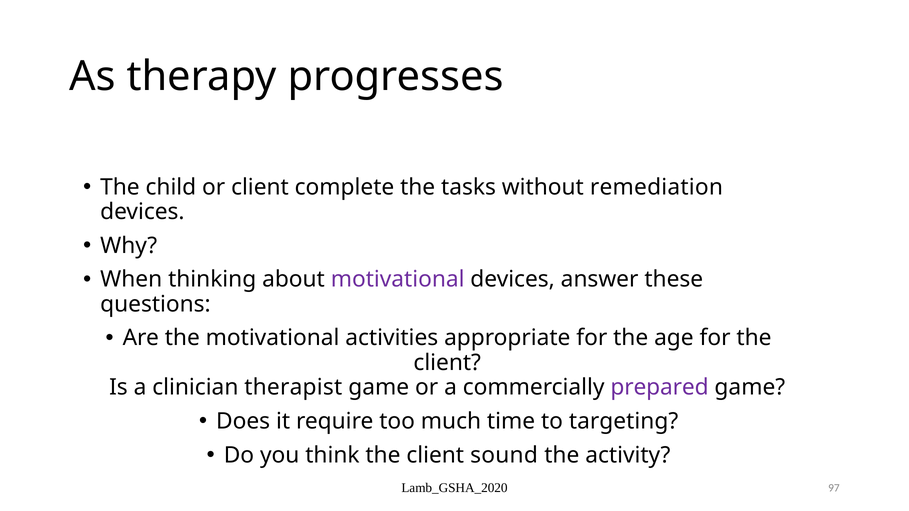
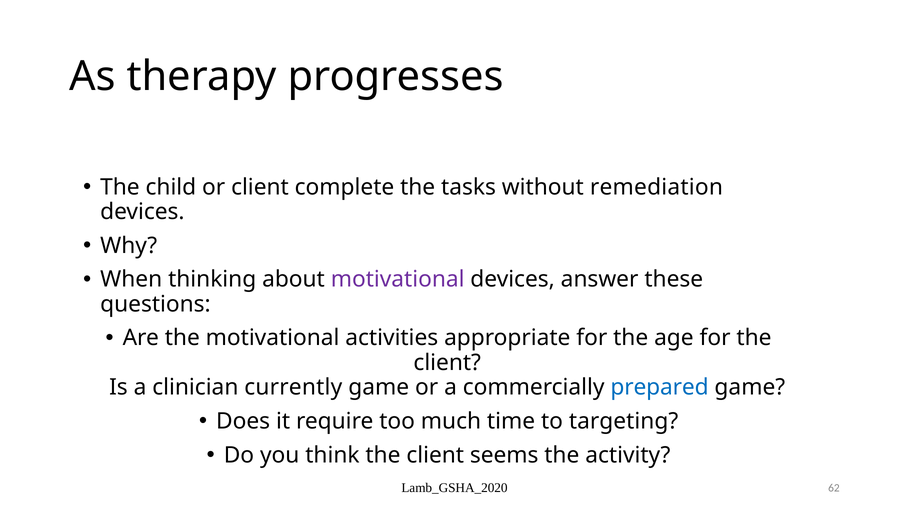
therapist: therapist -> currently (293, 387)
prepared colour: purple -> blue (660, 387)
sound: sound -> seems (504, 455)
97: 97 -> 62 (834, 488)
